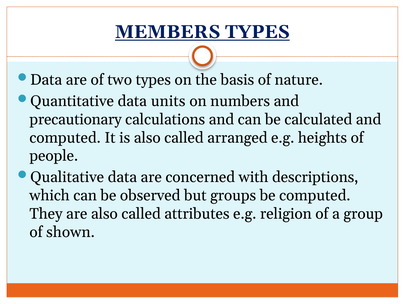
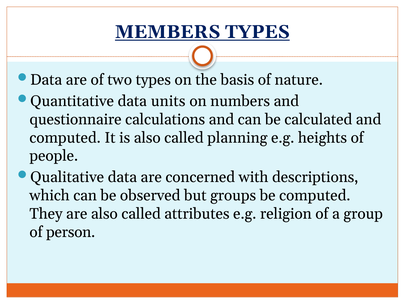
precautionary: precautionary -> questionnaire (76, 119)
arranged: arranged -> planning (237, 138)
shown: shown -> person (71, 232)
